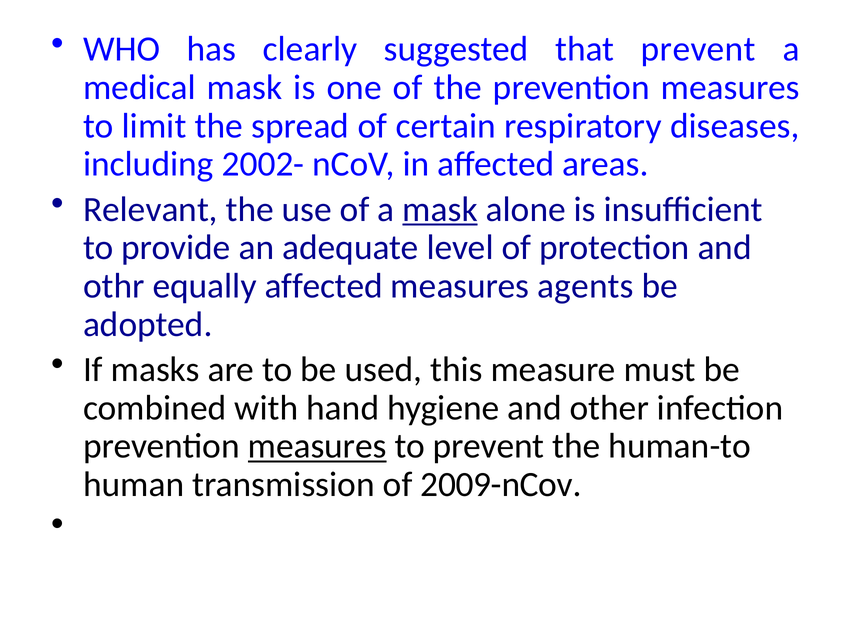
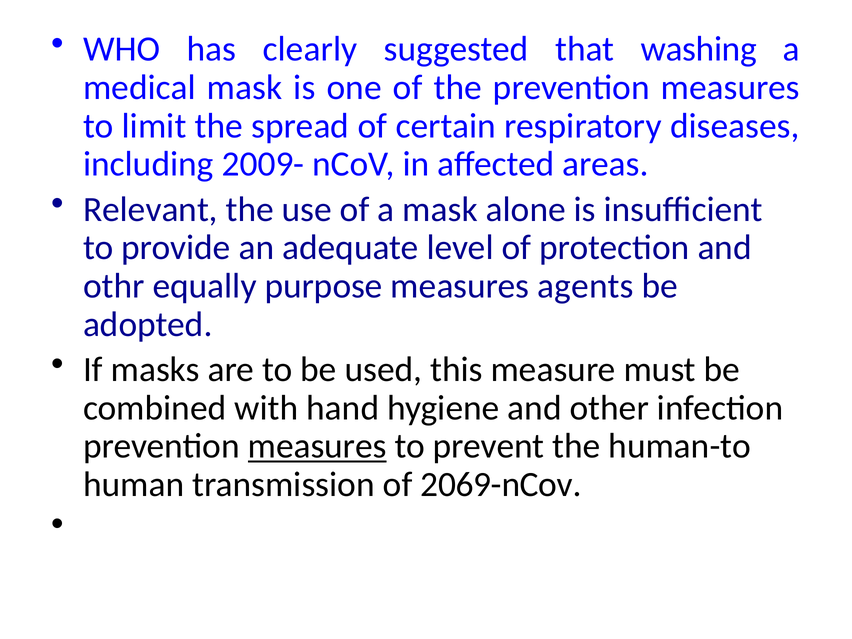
that prevent: prevent -> washing (699, 49)
2002-: 2002- -> 2009- (263, 164)
mask underline: present -> none (440, 209)
equally affected: affected -> purpose (324, 286)
2009-nCov: 2009-nCov -> 2069-nCov (501, 485)
